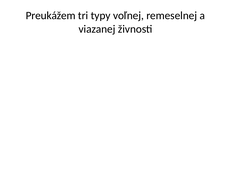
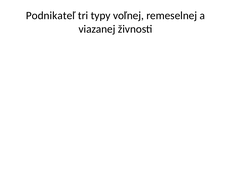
Preukážem: Preukážem -> Podnikateľ (51, 16)
